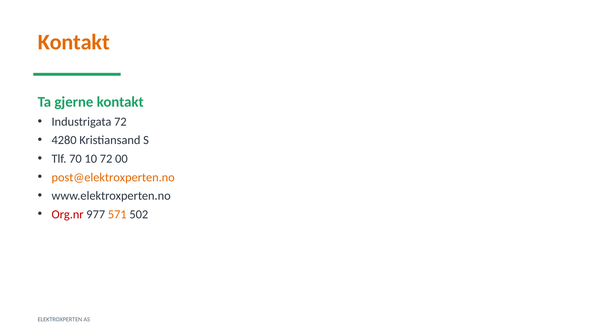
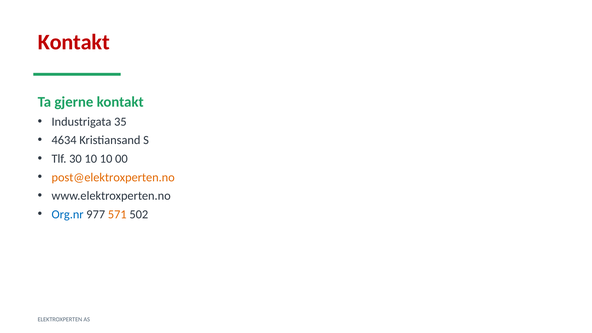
Kontakt colour: orange -> red (74, 42)
Industrigata 72: 72 -> 35 (120, 122)
4280: 4280 -> 4634 (64, 140)
70: 70 -> 30 (75, 159)
10 72: 72 -> 10 (106, 159)
Org.nr colour: red -> blue (68, 214)
